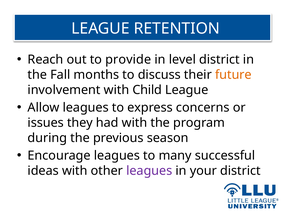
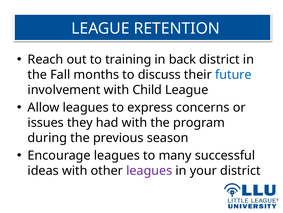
provide: provide -> training (128, 59)
level: level -> back (182, 59)
future colour: orange -> blue (233, 74)
